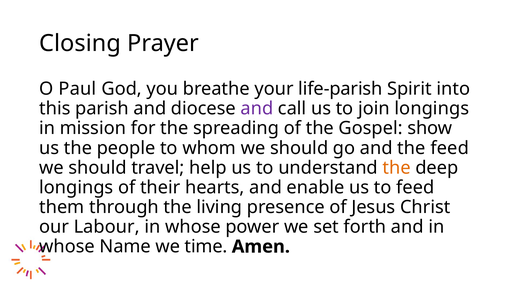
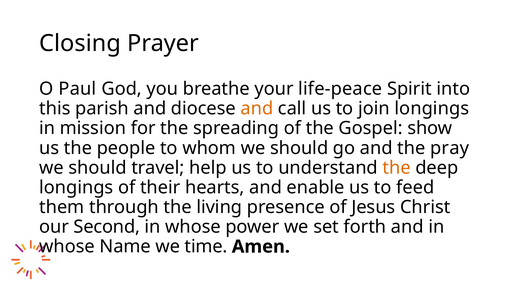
life-parish: life-parish -> life-peace (340, 89)
and colour: purple -> orange (257, 108)
the feed: feed -> pray (450, 148)
Labour: Labour -> Second (107, 227)
